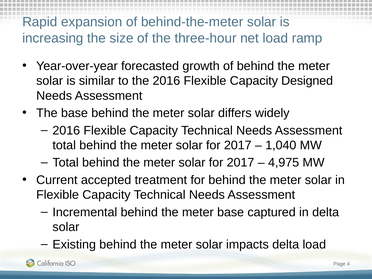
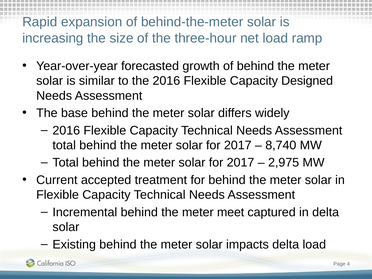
1,040: 1,040 -> 8,740 (281, 145)
4,975: 4,975 -> 2,975 (284, 163)
meter base: base -> meet (231, 212)
